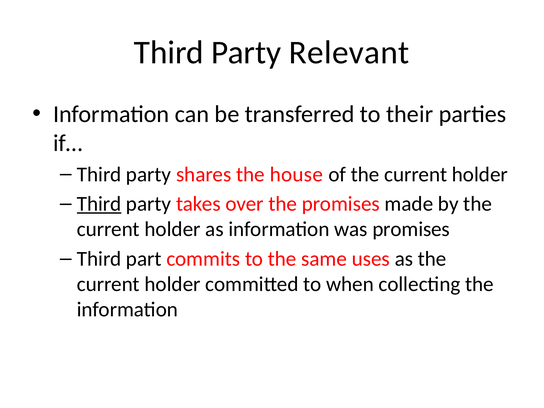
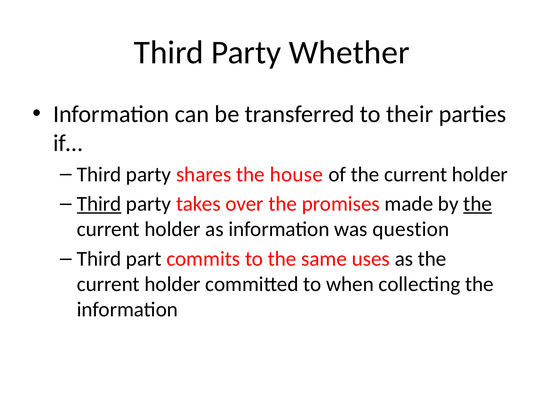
Relevant: Relevant -> Whether (349, 53)
the underline: none -> present (478, 204)
was promises: promises -> question (411, 229)
